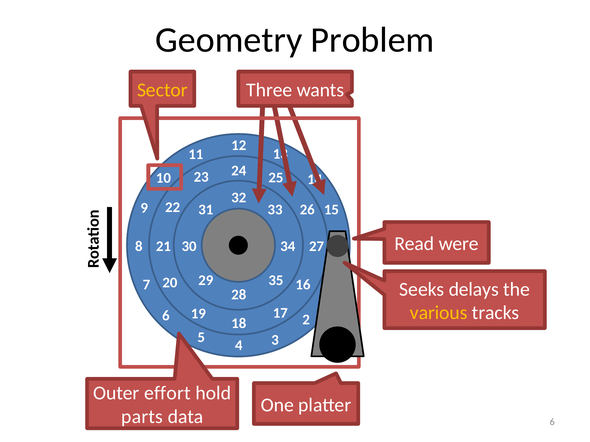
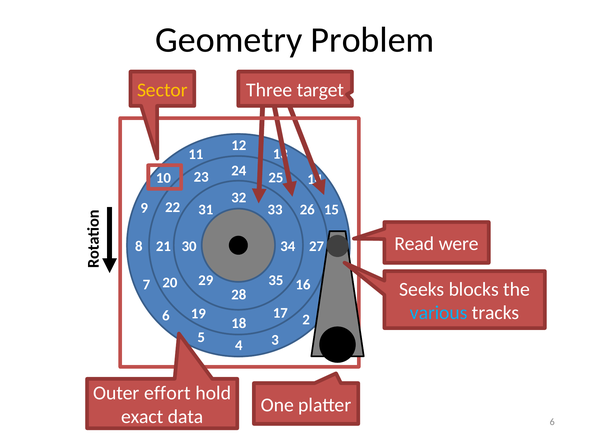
wants: wants -> target (320, 90)
delays: delays -> blocks (474, 290)
various colour: yellow -> light blue (439, 313)
parts: parts -> exact (142, 417)
